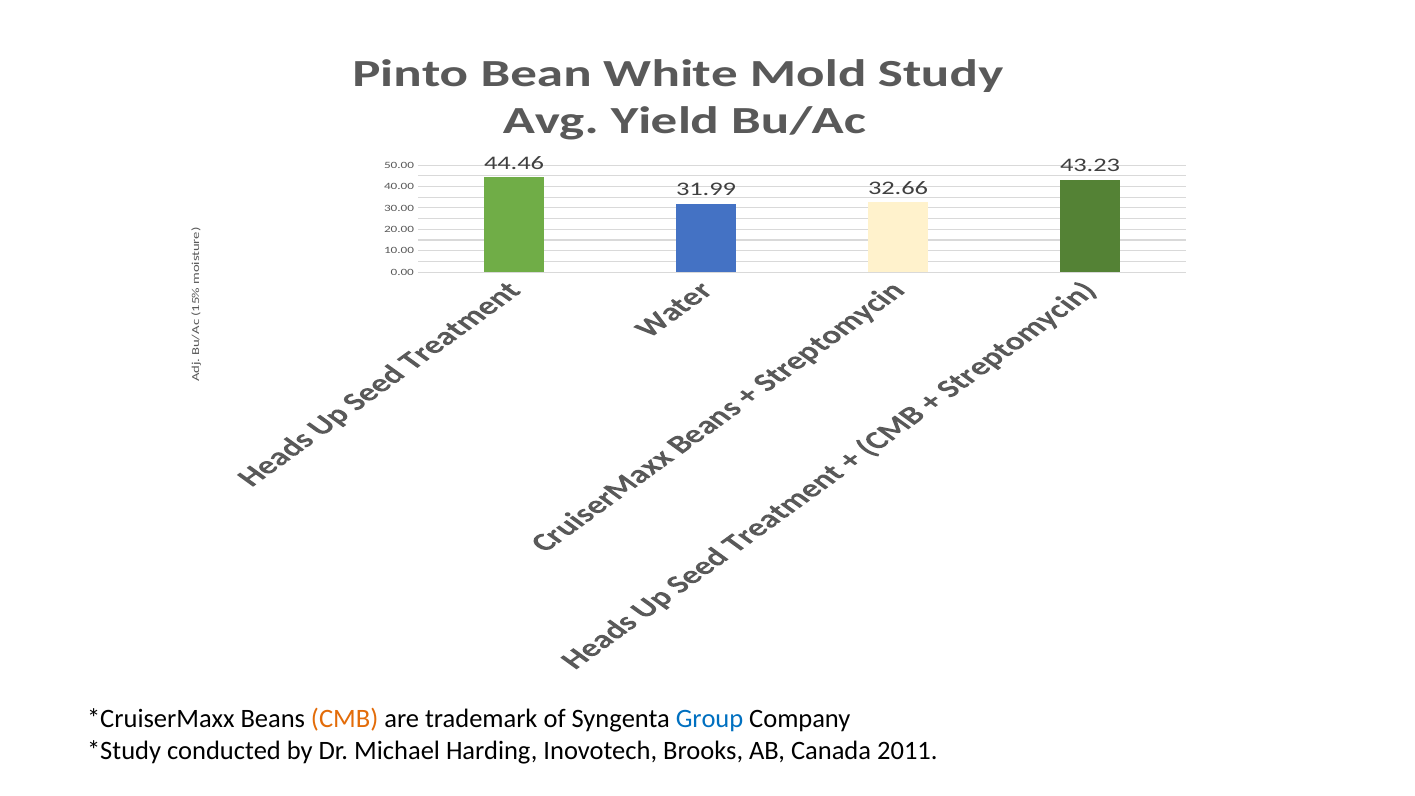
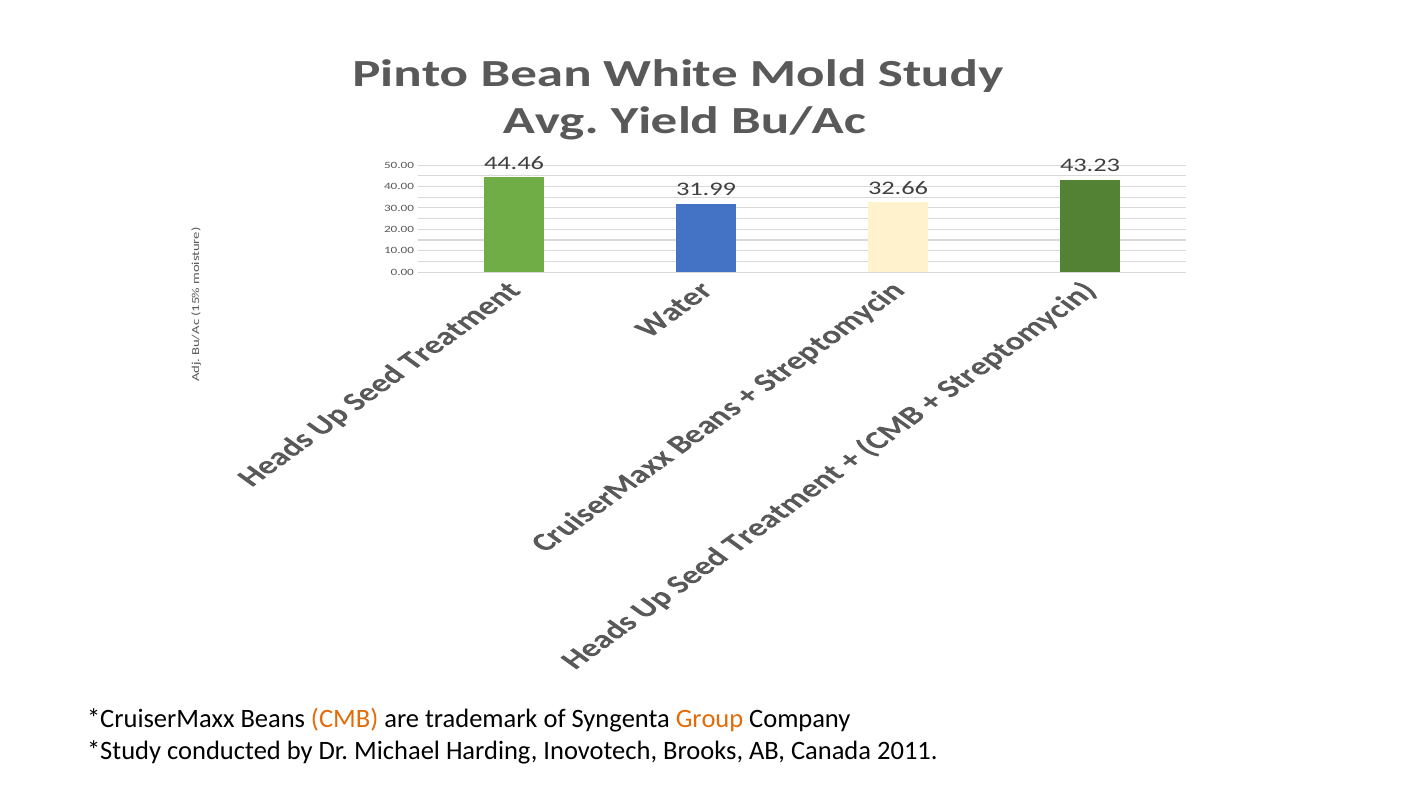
Group colour: blue -> orange (710, 719)
